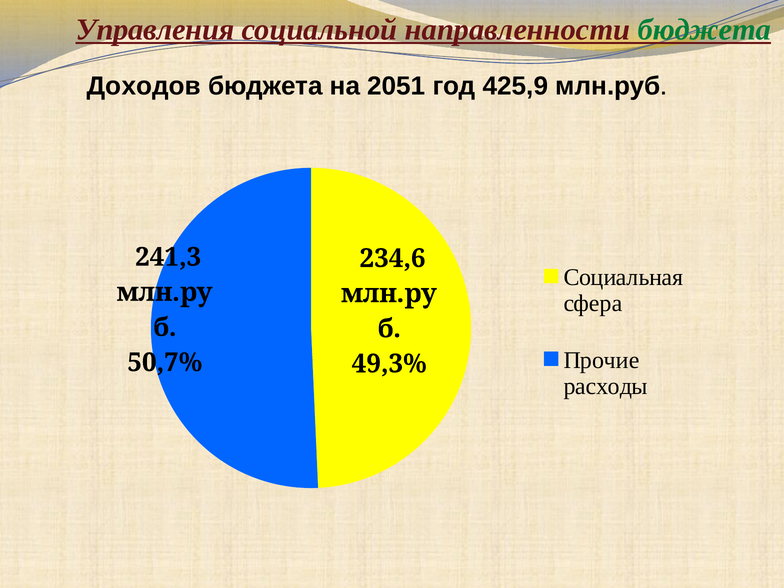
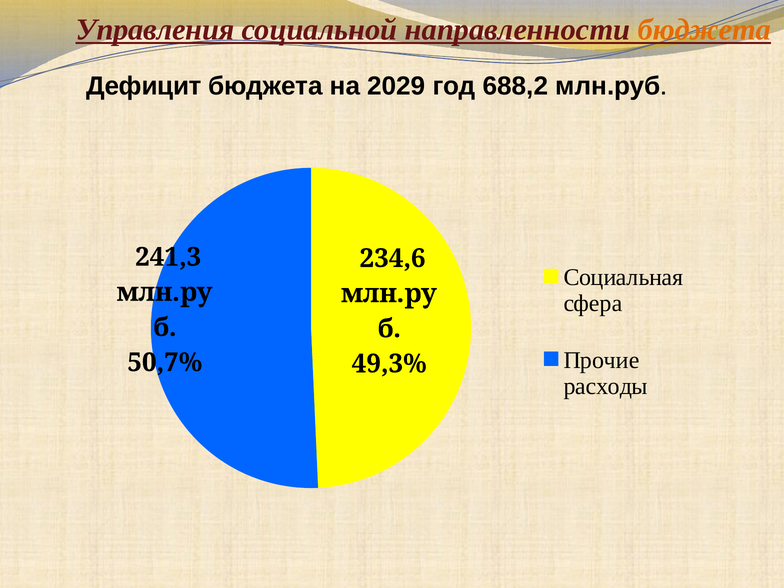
бюджета colour: green -> orange (704, 30)
Доходов: Доходов -> Дефицит (144, 86)
2051: 2051 -> 2029 (396, 86)
425,9: 425,9 -> 688,2 (515, 86)
